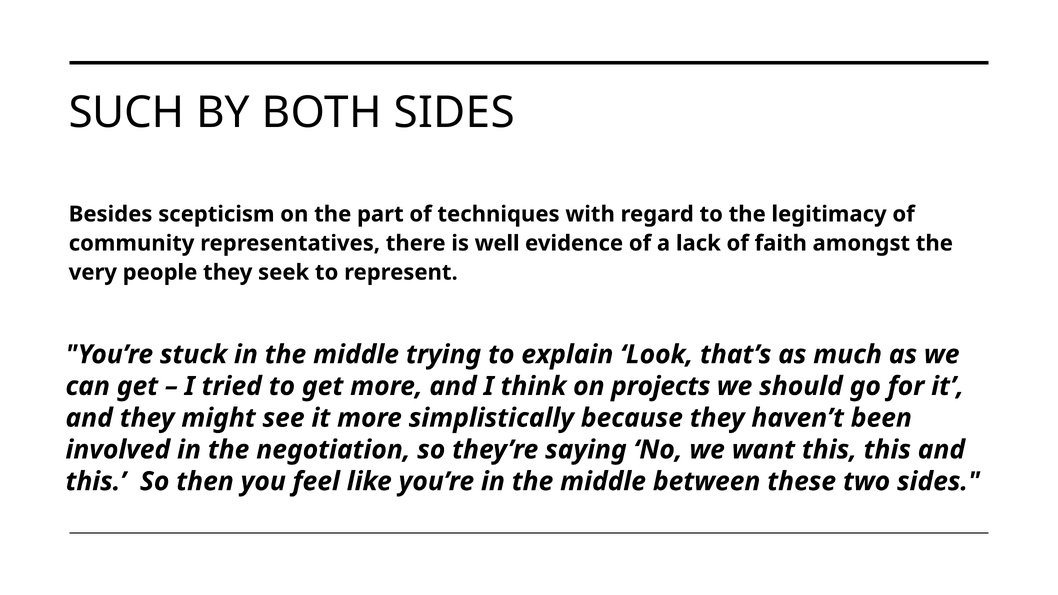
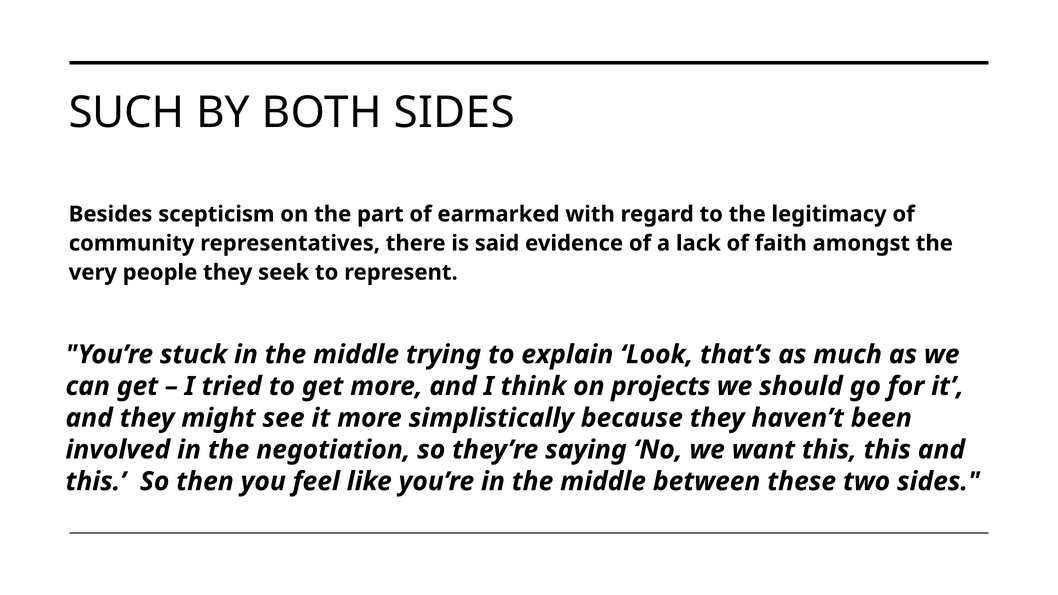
techniques: techniques -> earmarked (499, 214)
well: well -> said (497, 243)
